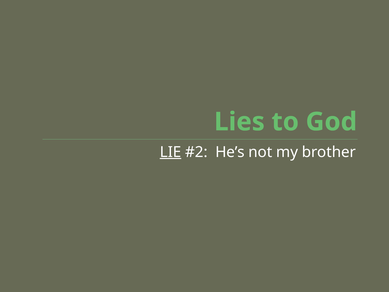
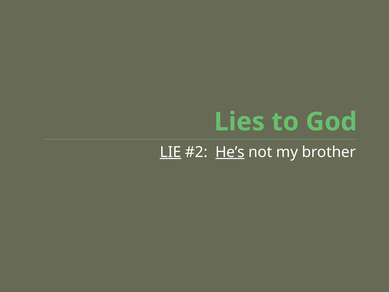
He’s underline: none -> present (230, 152)
